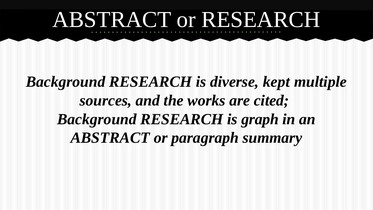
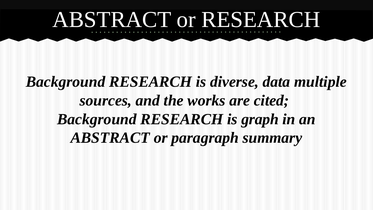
kept: kept -> data (276, 82)
